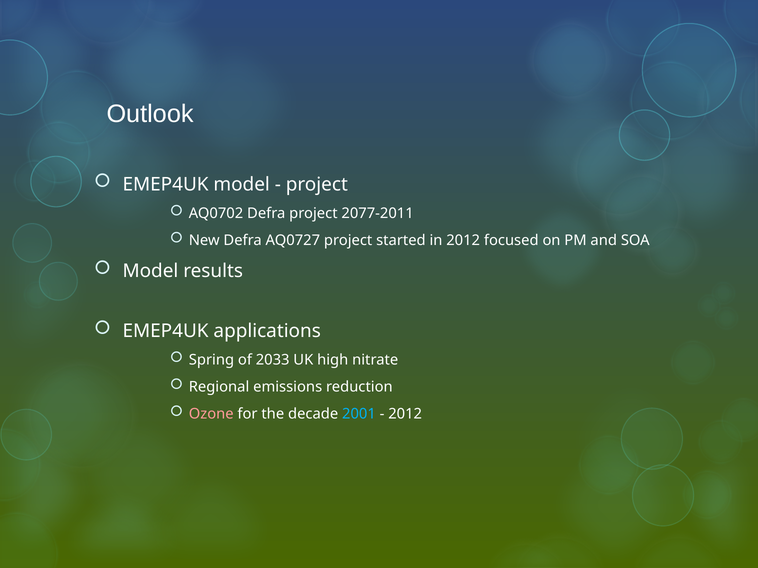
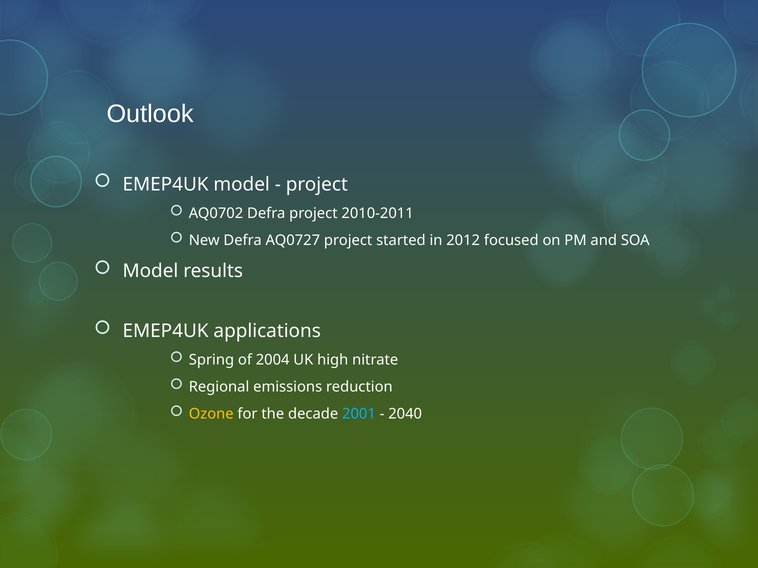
2077-2011: 2077-2011 -> 2010-2011 (378, 214)
2033: 2033 -> 2004 (273, 360)
Ozone colour: pink -> yellow (211, 414)
2012: 2012 -> 2040 (405, 414)
